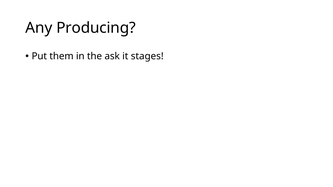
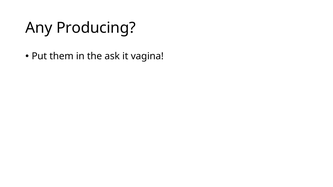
stages: stages -> vagina (147, 56)
